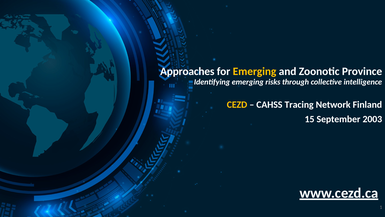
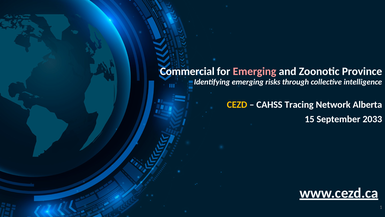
Approaches: Approaches -> Commercial (187, 71)
Emerging colour: yellow -> pink (255, 71)
Finland: Finland -> Alberta (367, 105)
2003: 2003 -> 2033 (372, 119)
